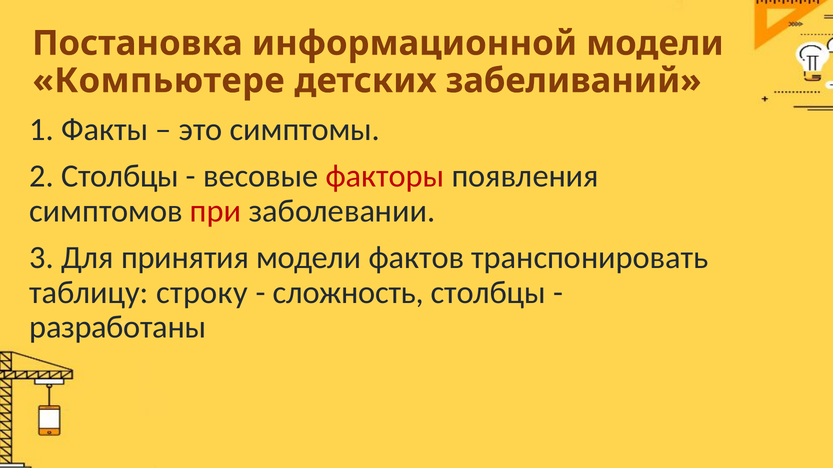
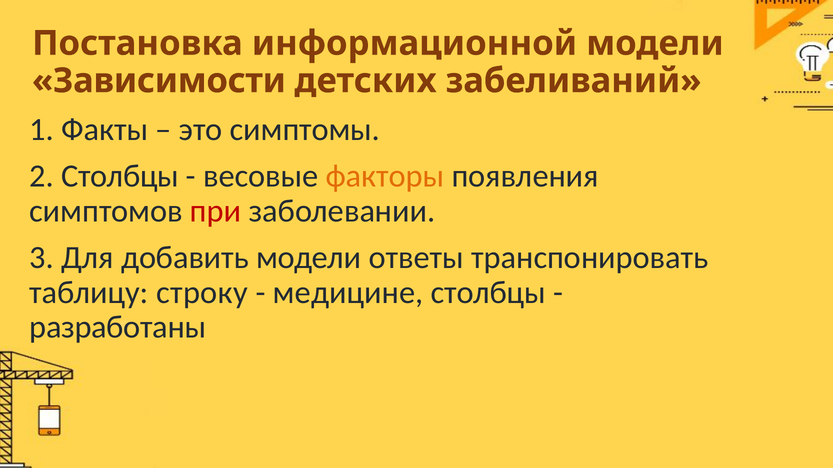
Компьютере: Компьютере -> Зависимости (159, 81)
факторы colour: red -> orange (385, 176)
принятия: принятия -> добавить (185, 258)
фактов: фактов -> ответы (416, 258)
сложность: сложность -> медицине (348, 293)
